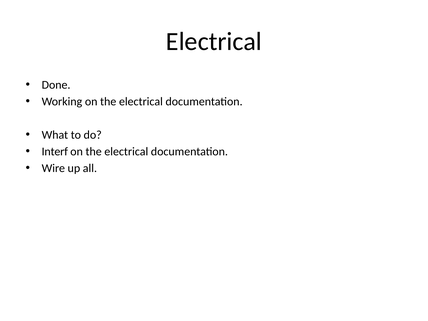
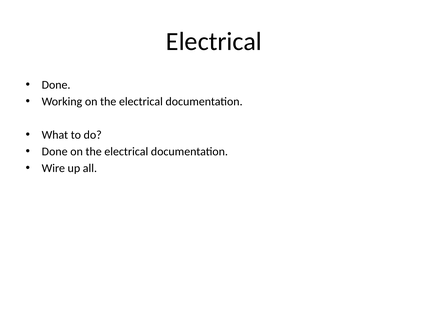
Interf: Interf -> Done (55, 152)
